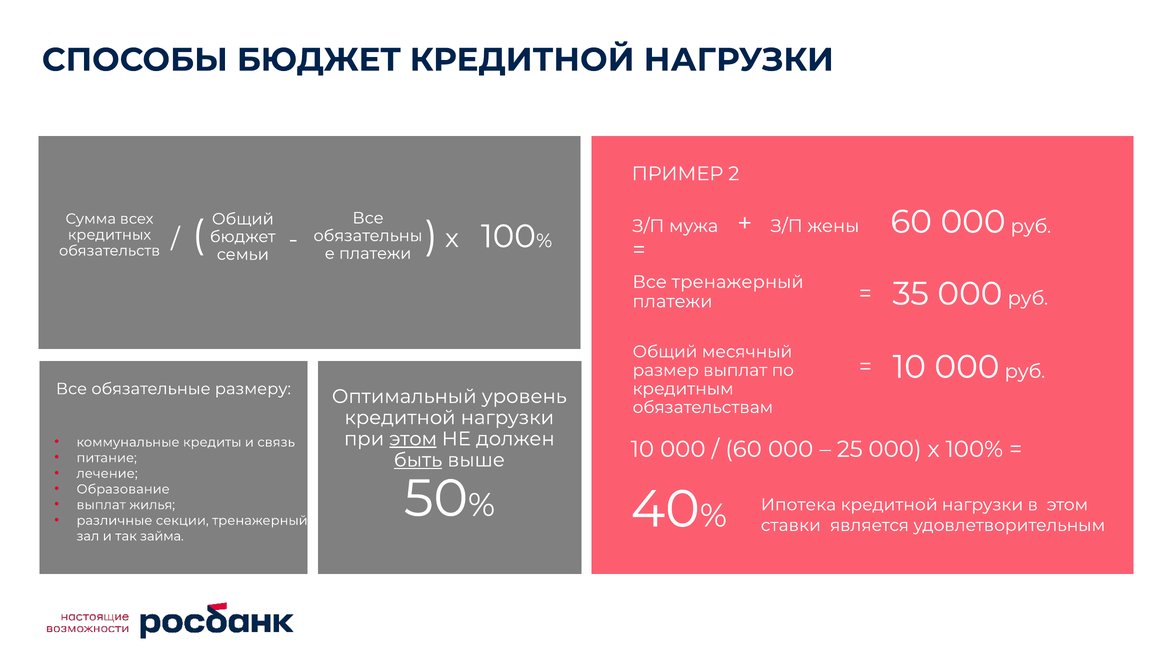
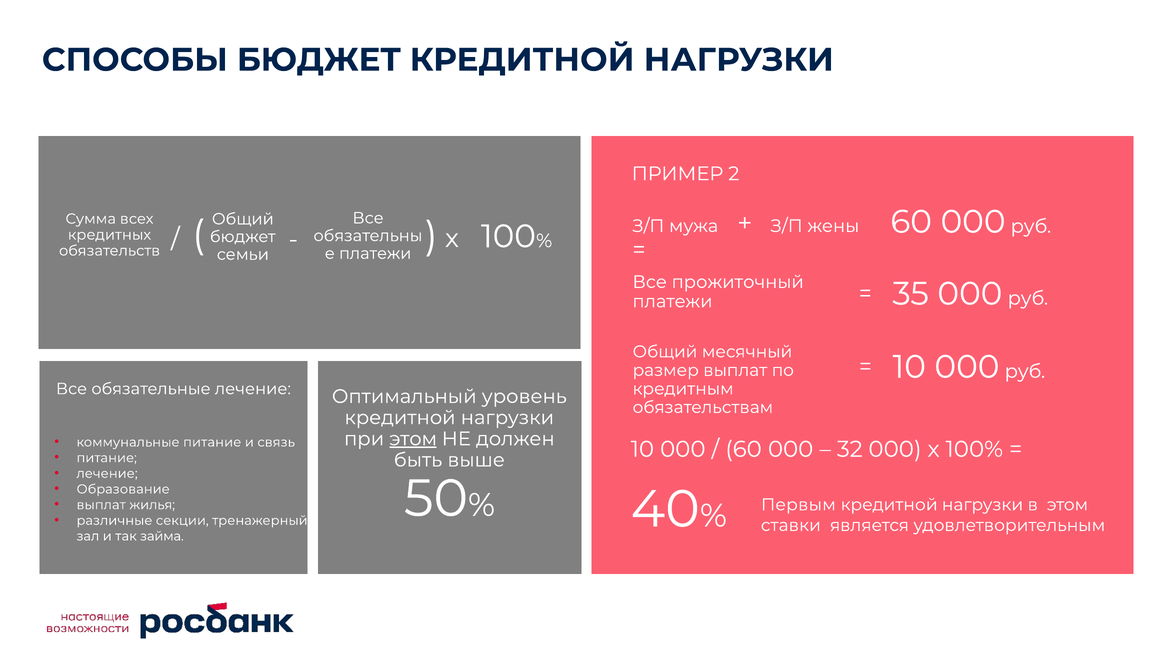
Все тренажерный: тренажерный -> прожиточный (738, 282)
обязательные размеру: размеру -> лечение (253, 389)
коммунальные кредиты: кредиты -> питание (212, 442)
25: 25 -> 32 (850, 449)
быть underline: present -> none (418, 460)
Ипотека: Ипотека -> Первым (798, 504)
